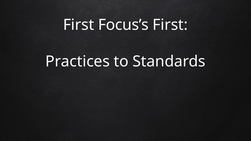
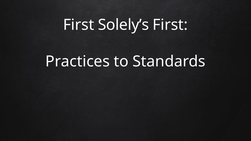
Focus’s: Focus’s -> Solely’s (123, 25)
